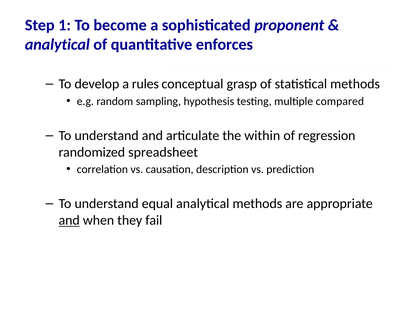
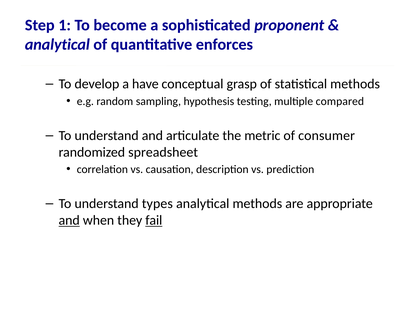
rules: rules -> have (145, 84)
within: within -> metric (262, 136)
regression: regression -> consumer (327, 136)
equal: equal -> types (157, 204)
fail underline: none -> present (154, 221)
